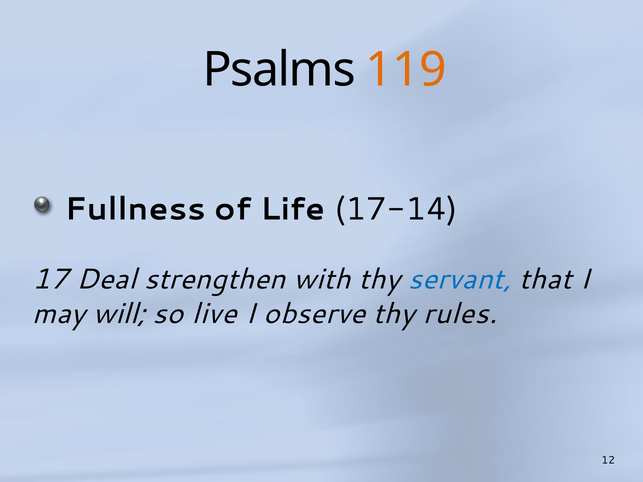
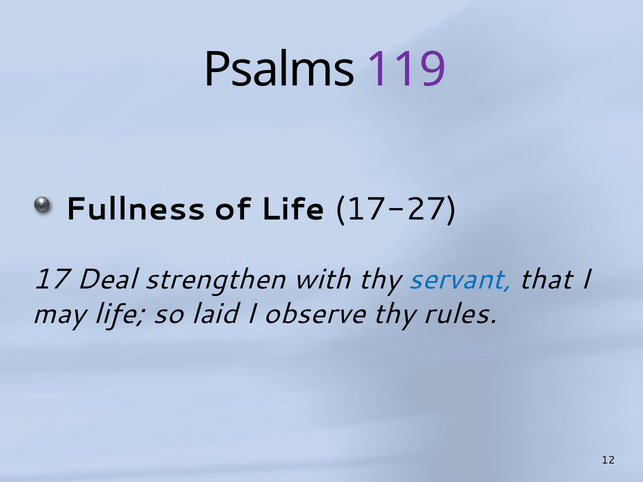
119 colour: orange -> purple (406, 70)
17-14: 17-14 -> 17-27 (396, 209)
may will: will -> life (119, 314)
live: live -> laid (215, 314)
